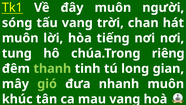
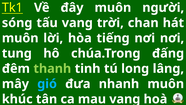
riêng: riêng -> đấng (168, 53)
gian: gian -> lâng (168, 68)
gió colour: light green -> light blue (47, 84)
